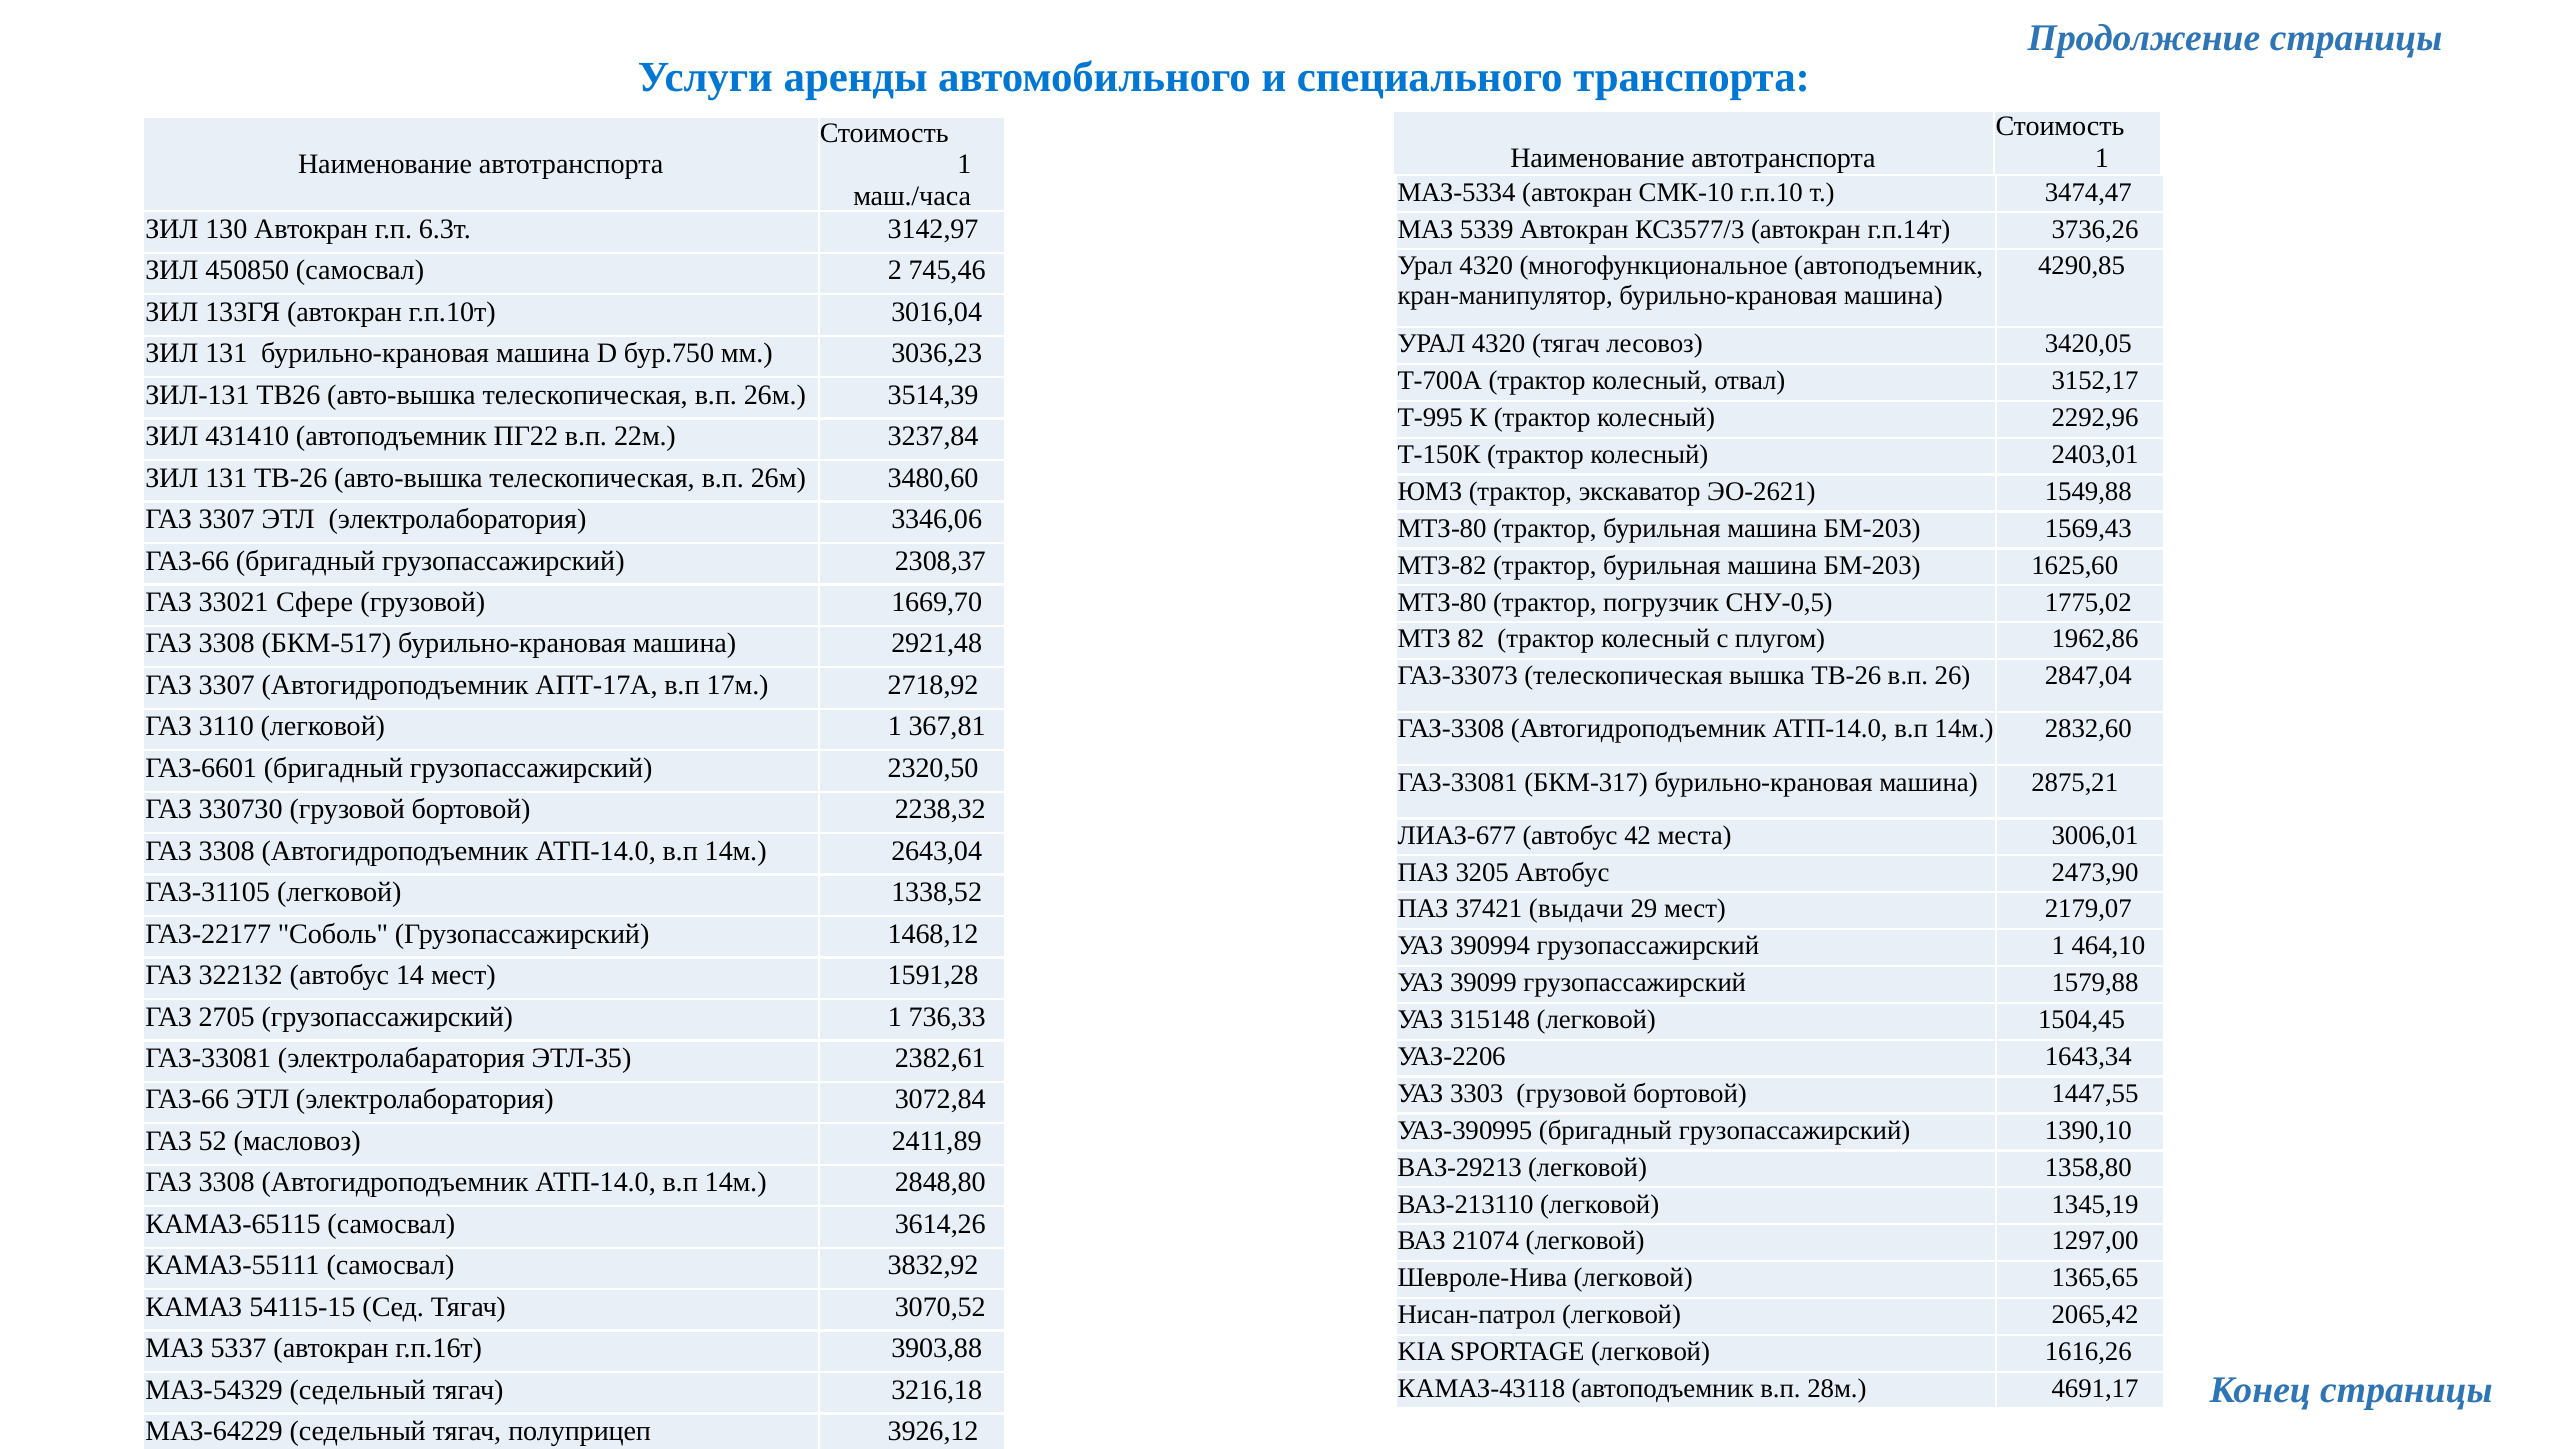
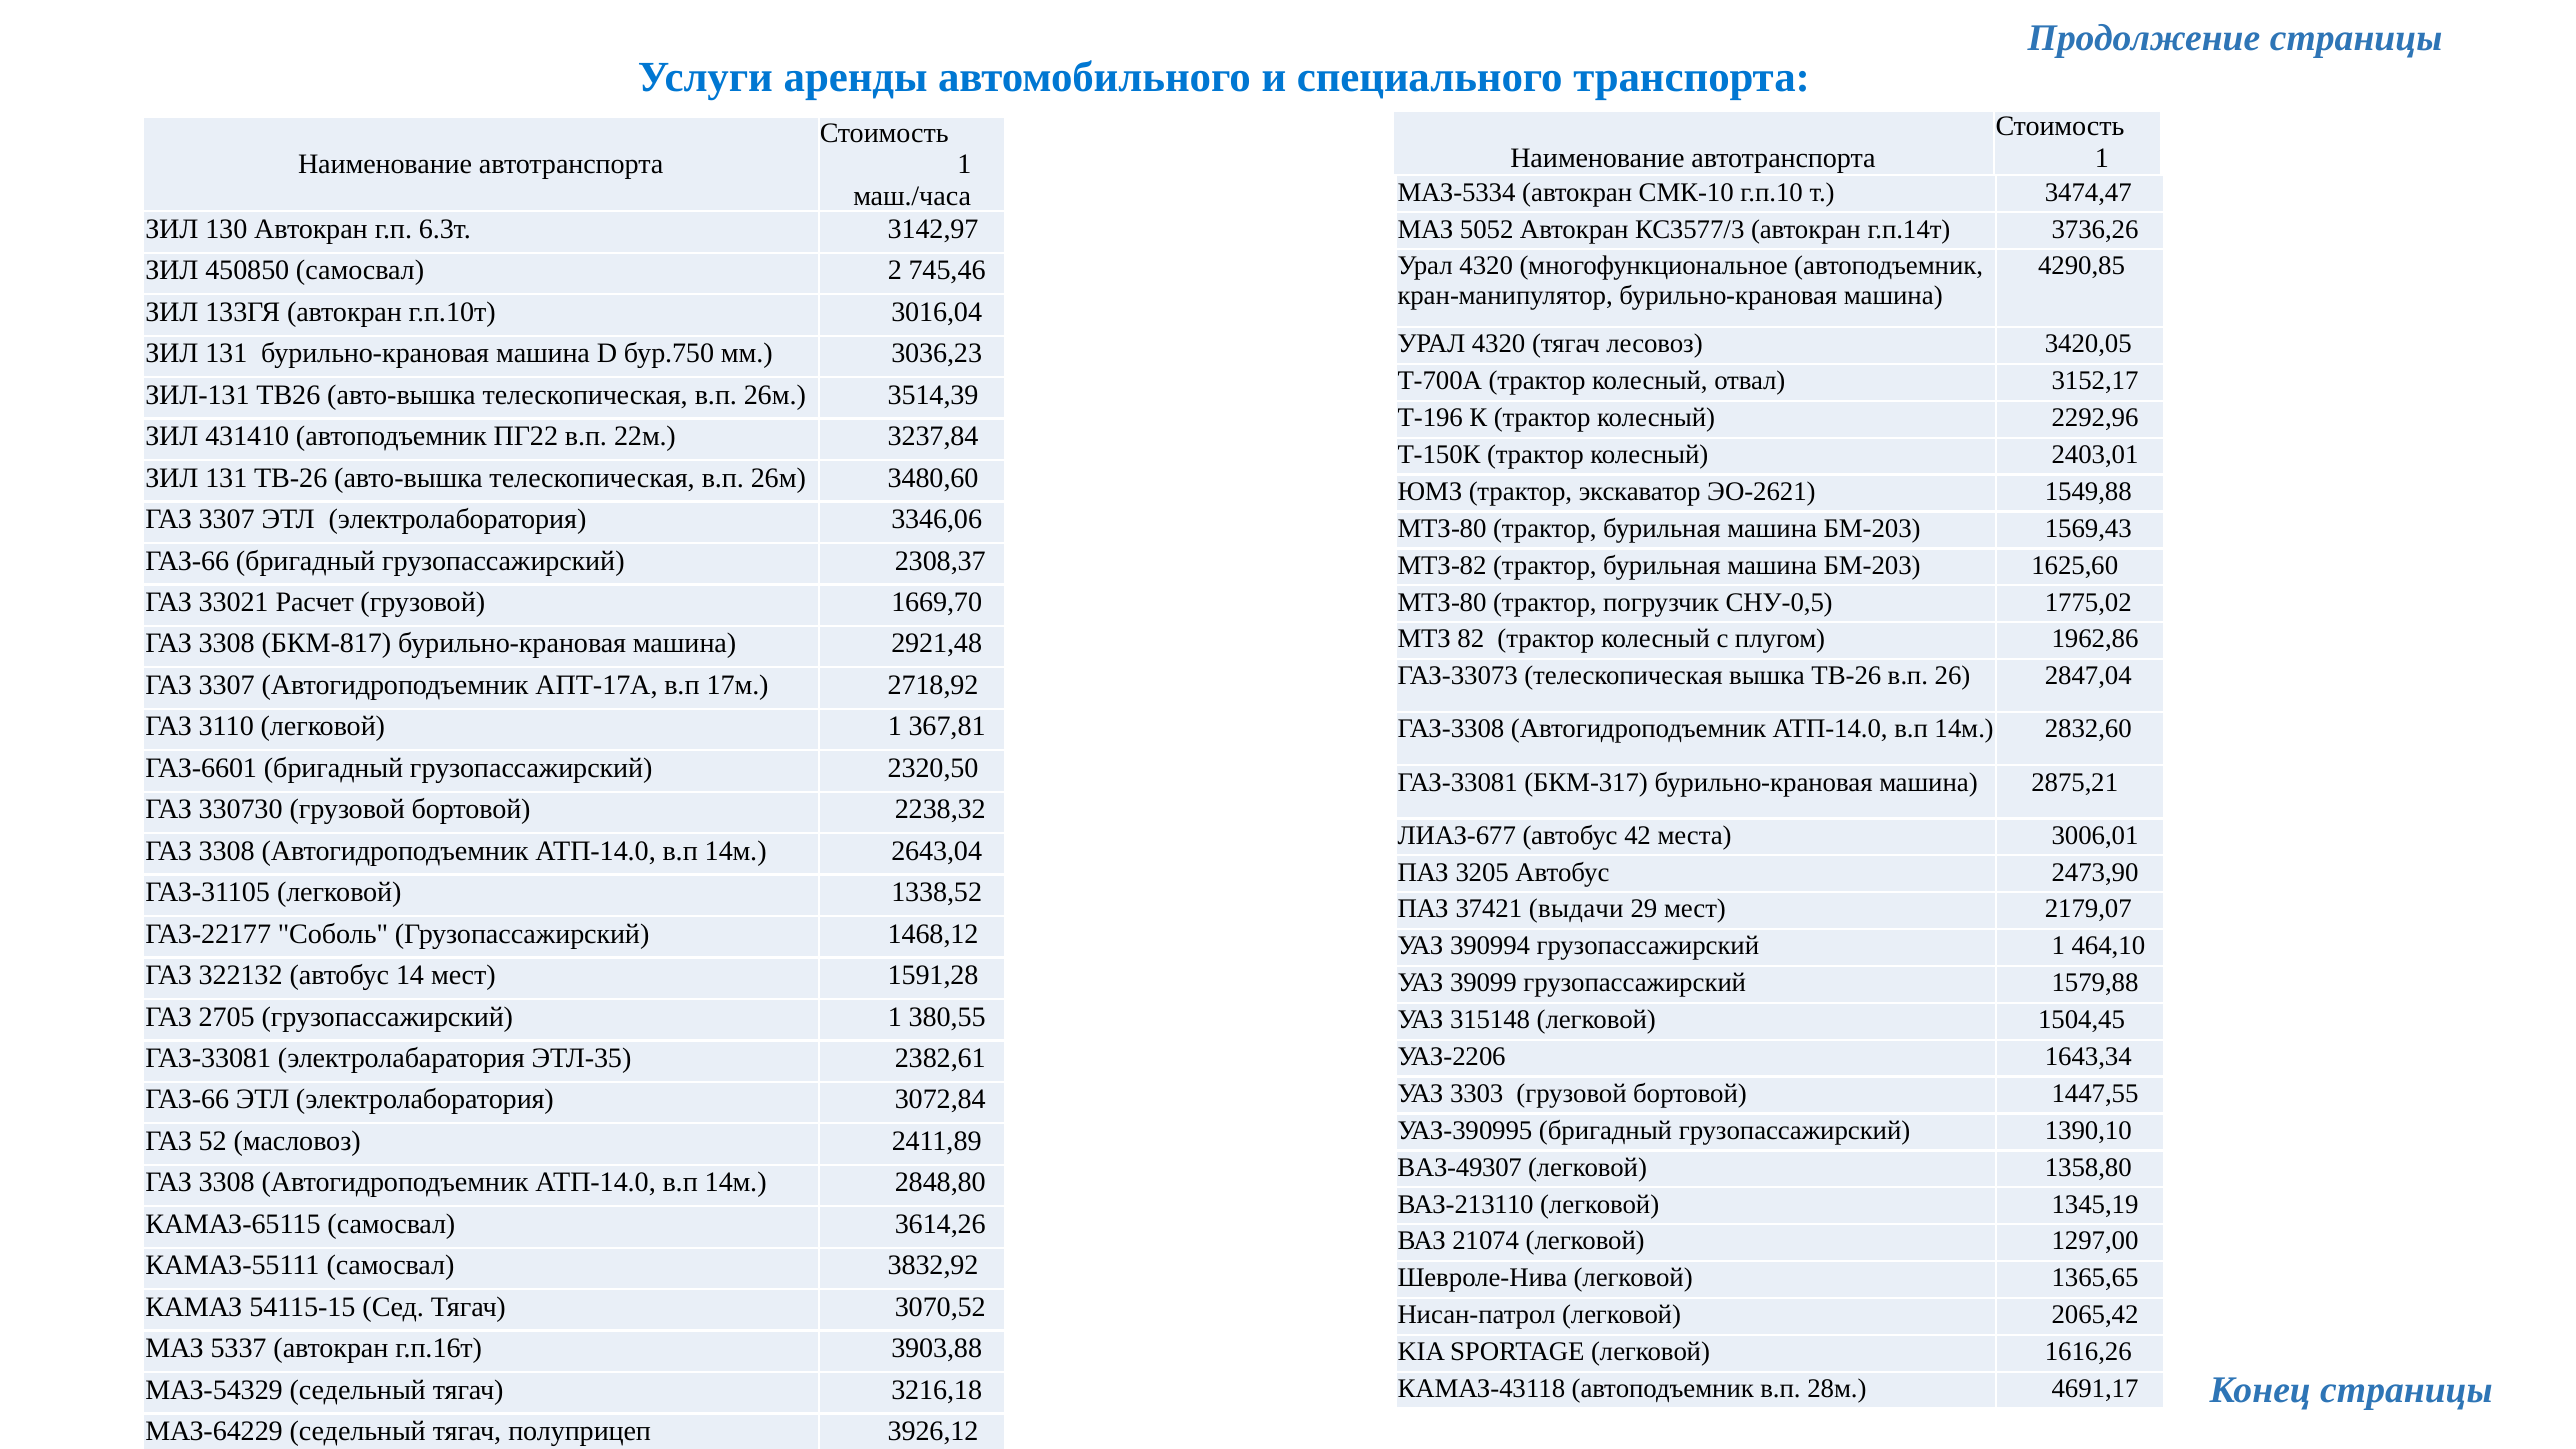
5339: 5339 -> 5052 (1487, 229)
Т-995: Т-995 -> Т-196 (1430, 418)
Сфере: Сфере -> Расчет (315, 602)
БКМ-517: БКМ-517 -> БКМ-817 (326, 644)
736,33: 736,33 -> 380,55 (947, 1017)
ВАЗ-29213: ВАЗ-29213 -> ВАЗ-49307 (1460, 1167)
